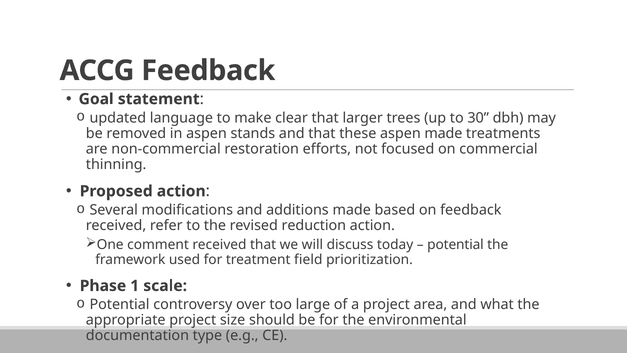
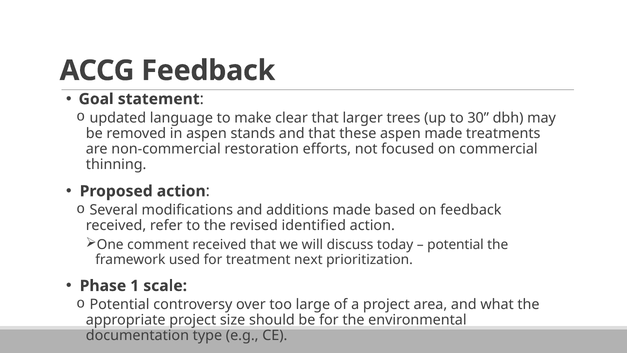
reduction: reduction -> identified (314, 225)
field: field -> next (308, 259)
